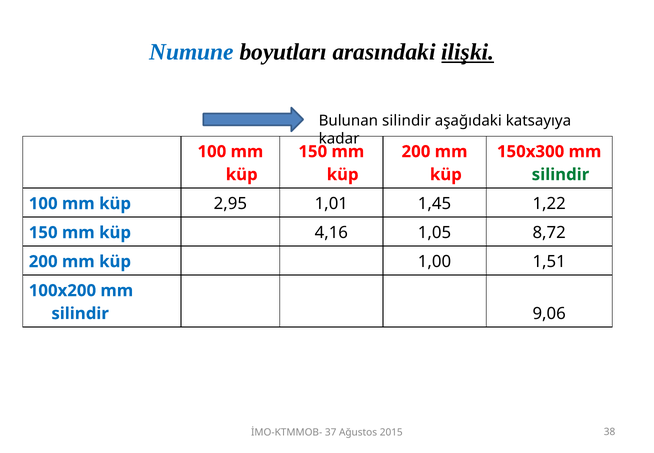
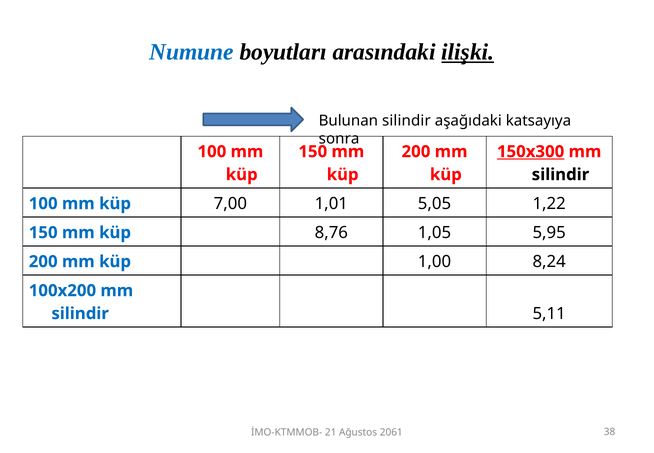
kadar: kadar -> sonra (339, 139)
150x300 underline: none -> present (531, 152)
silindir colour: green -> black (560, 174)
2,95: 2,95 -> 7,00 (230, 203)
1,45: 1,45 -> 5,05 (435, 203)
4,16: 4,16 -> 8,76 (331, 232)
8,72: 8,72 -> 5,95 (549, 232)
1,51: 1,51 -> 8,24 (549, 261)
9,06: 9,06 -> 5,11 (549, 313)
37: 37 -> 21 (331, 432)
2015: 2015 -> 2061 (391, 432)
